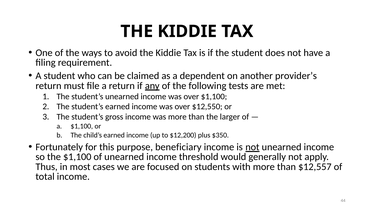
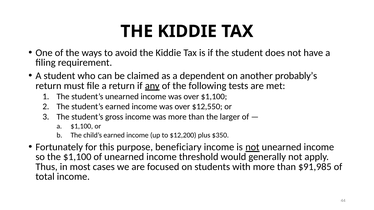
provider’s: provider’s -> probably’s (296, 76)
$12,557: $12,557 -> $91,985 (315, 167)
